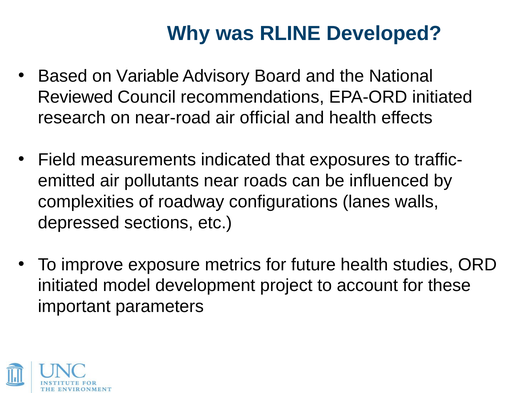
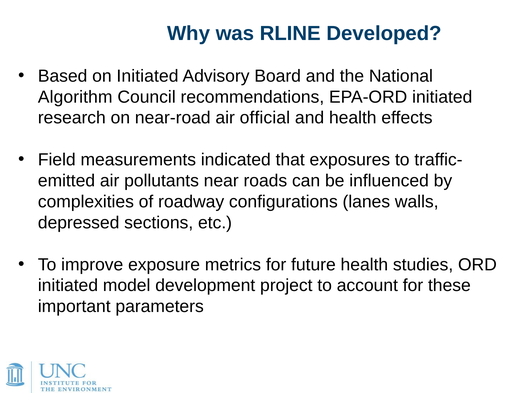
on Variable: Variable -> Initiated (147, 76)
Reviewed: Reviewed -> Algorithm (75, 97)
